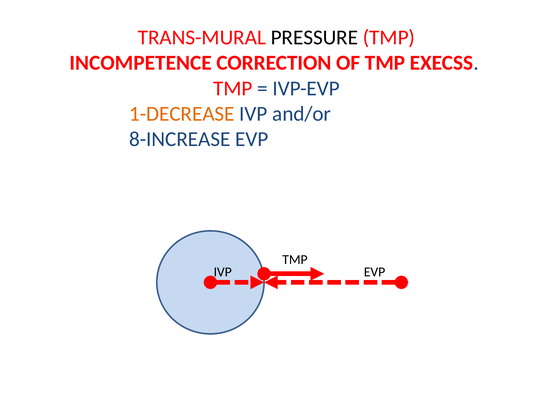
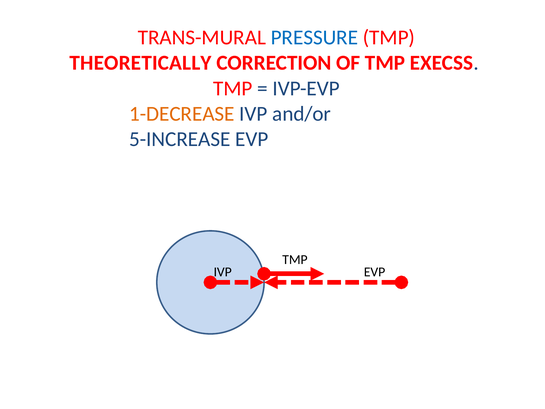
PRESSURE colour: black -> blue (314, 37)
INCOMPETENCE: INCOMPETENCE -> THEORETICALLY (141, 63)
8-INCREASE: 8-INCREASE -> 5-INCREASE (180, 139)
